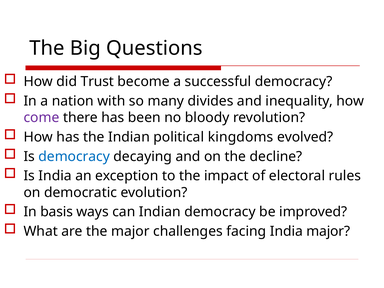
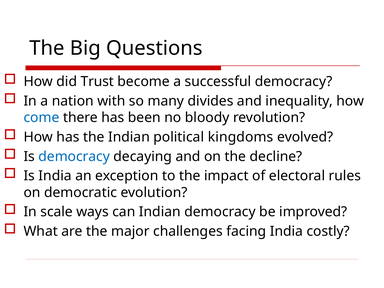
come colour: purple -> blue (41, 118)
basis: basis -> scale (57, 212)
India major: major -> costly (328, 231)
